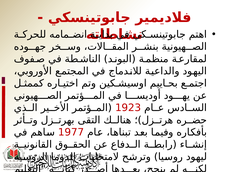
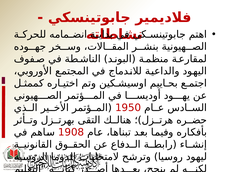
1923: 1923 -> 1950 (128, 108)
1977: 1977 -> 1908 (71, 132)
